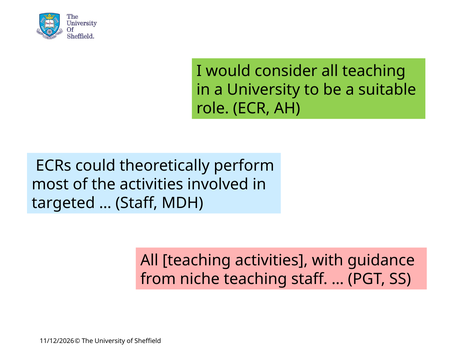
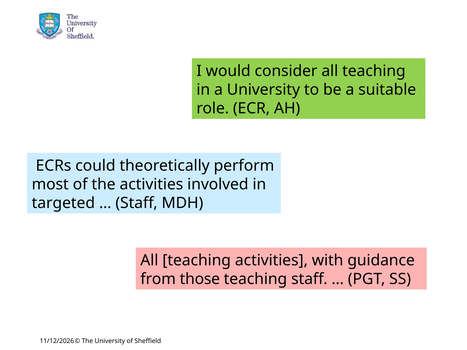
niche: niche -> those (200, 279)
